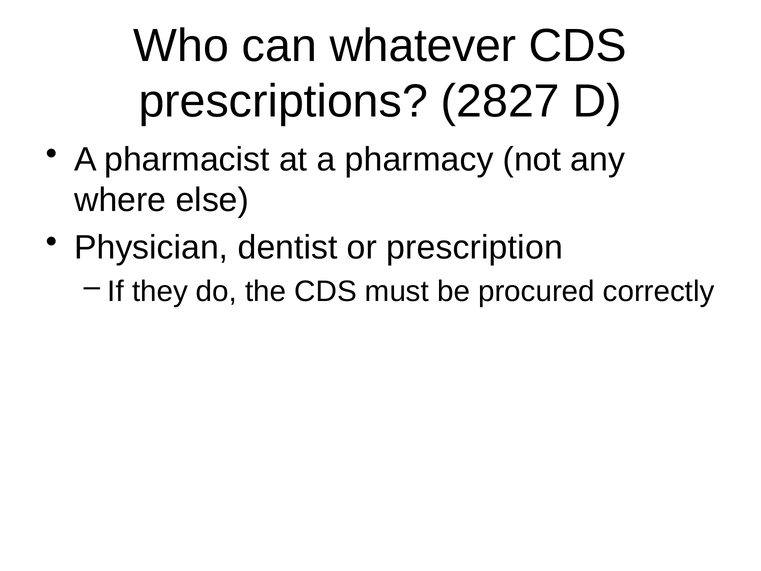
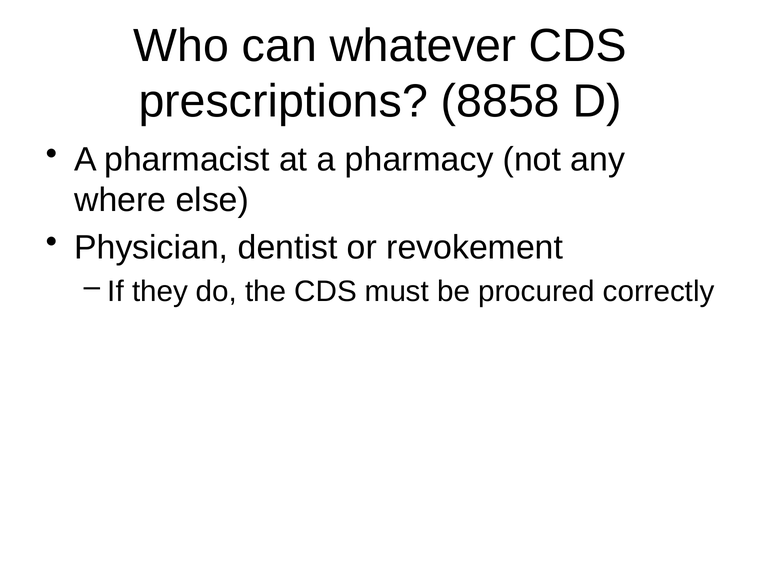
2827: 2827 -> 8858 (500, 102)
prescription: prescription -> revokement (475, 248)
